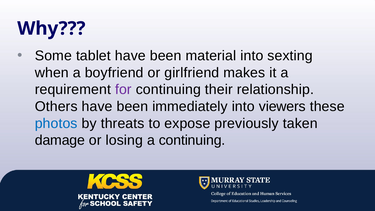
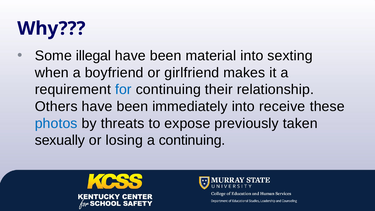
tablet: tablet -> illegal (93, 56)
for colour: purple -> blue (123, 90)
viewers: viewers -> receive (282, 106)
damage: damage -> sexually (60, 140)
